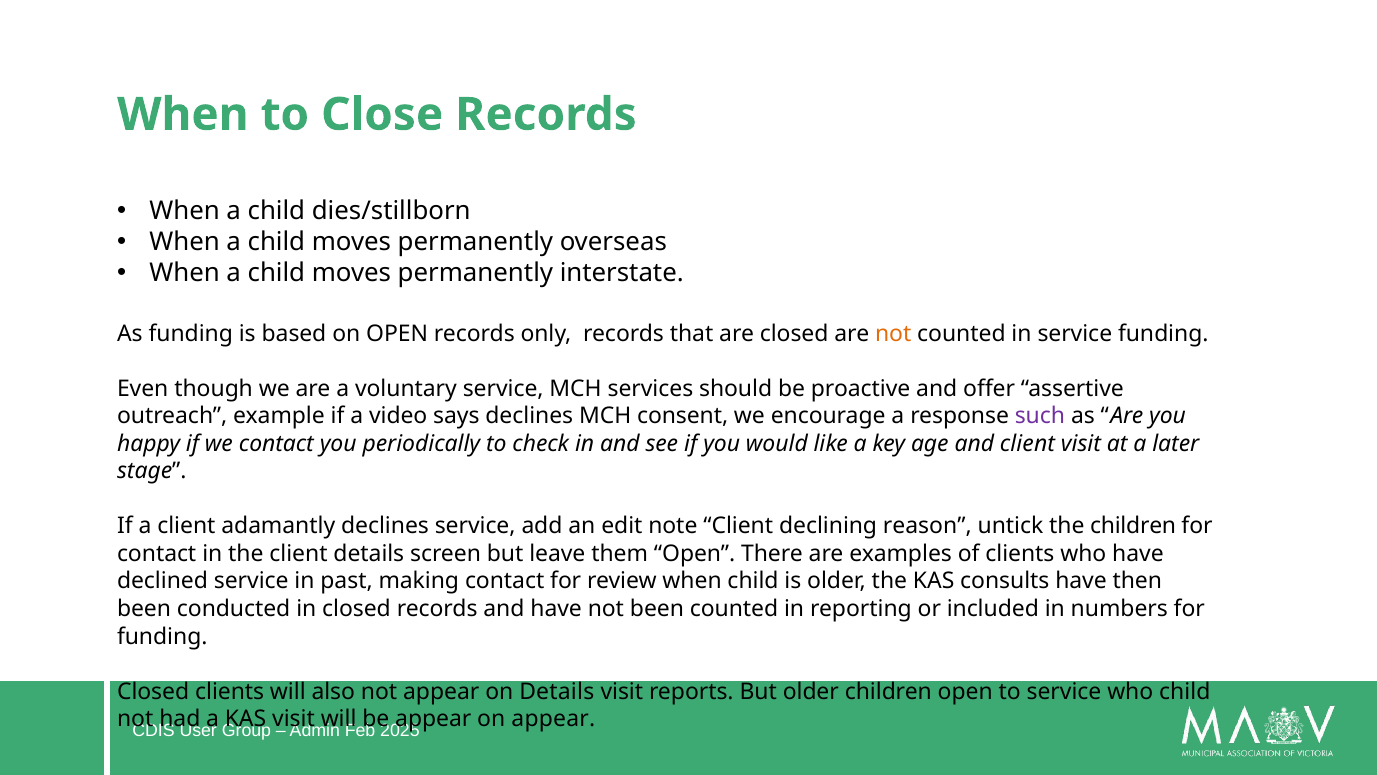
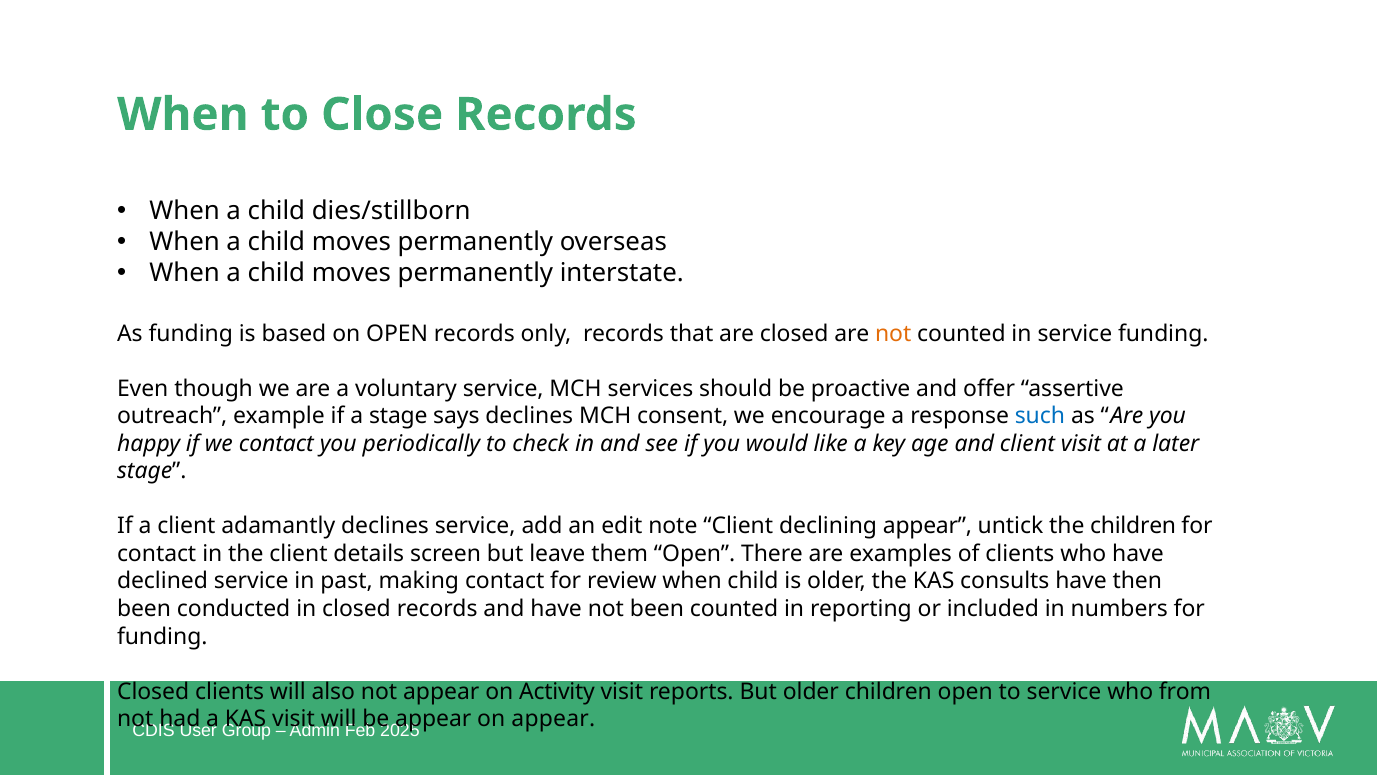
a video: video -> stage (398, 416)
such colour: purple -> blue (1040, 416)
declining reason: reason -> appear (927, 526)
on Details: Details -> Activity (557, 691)
who child: child -> from (1185, 691)
